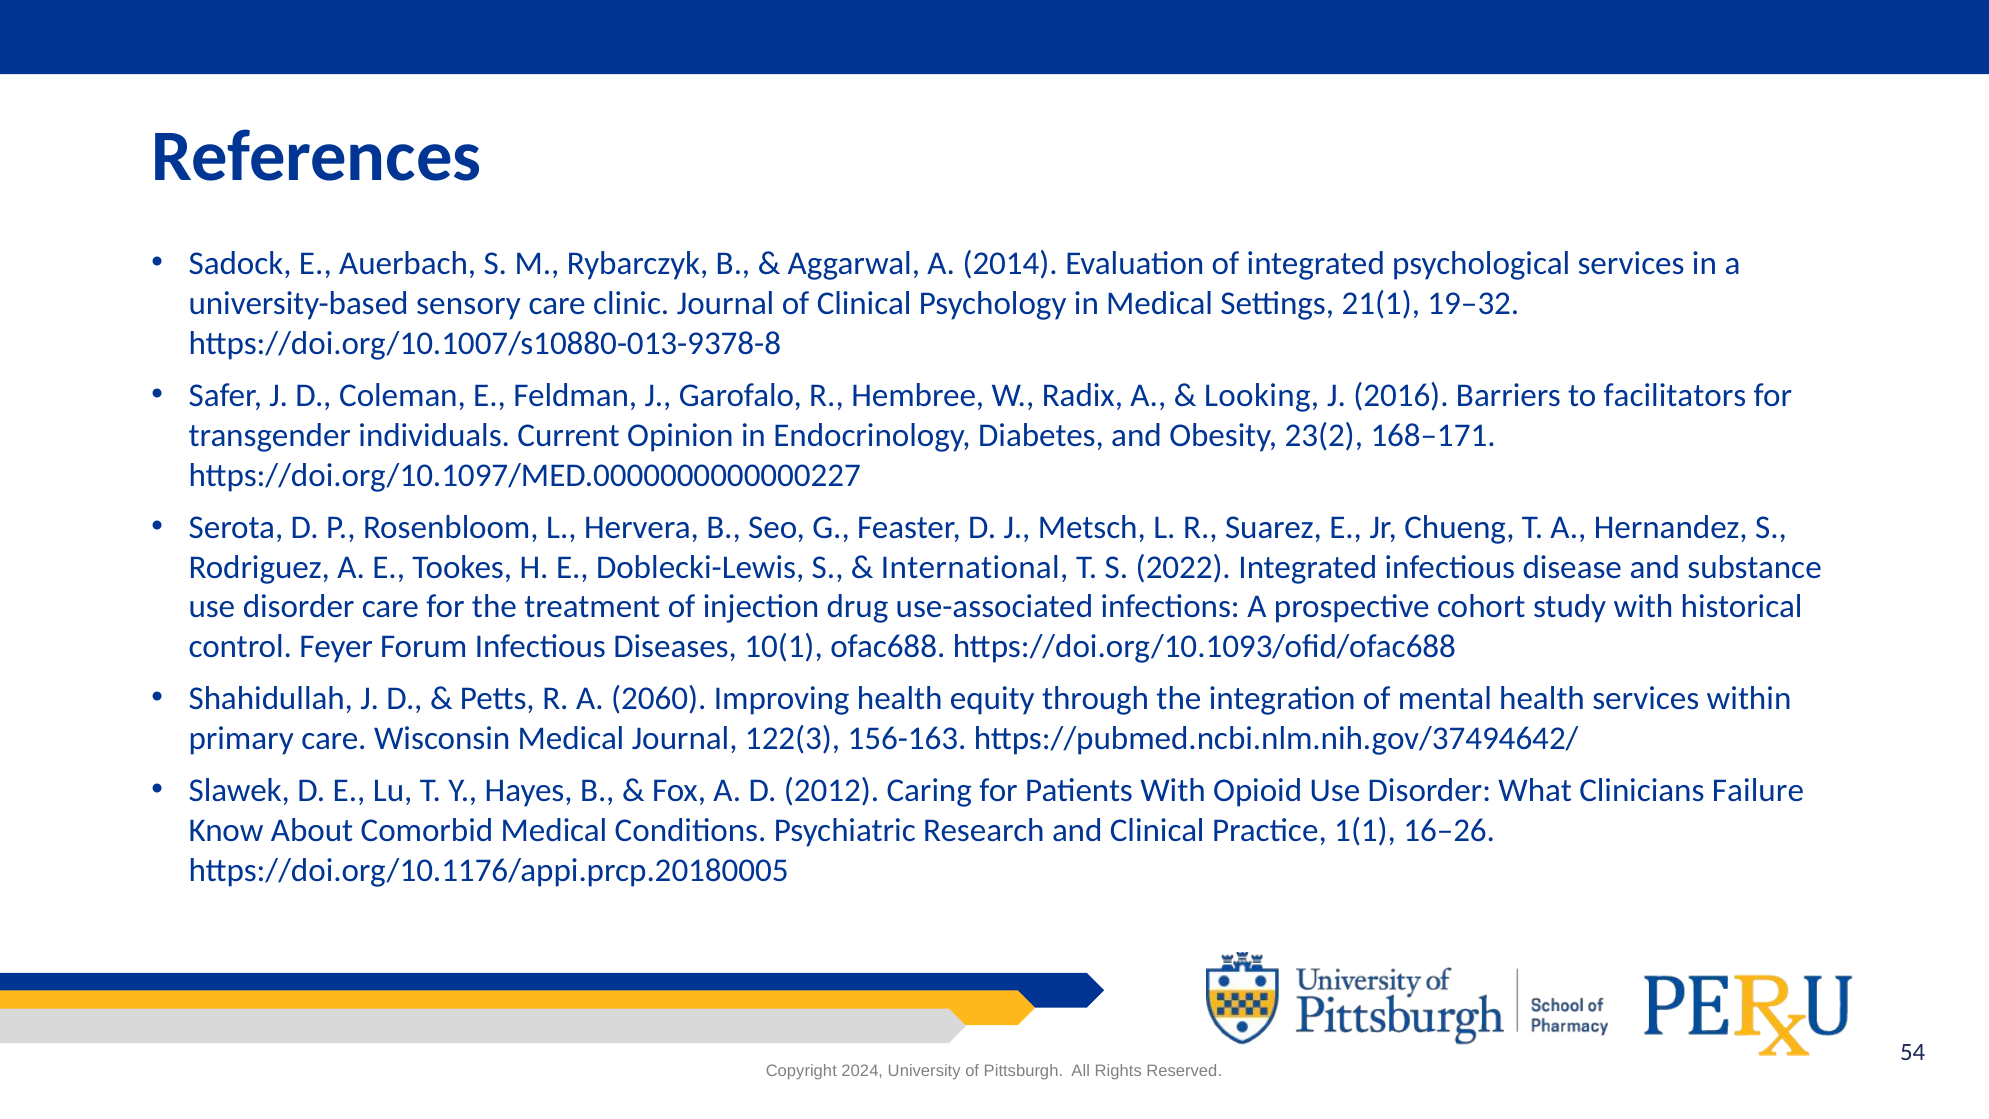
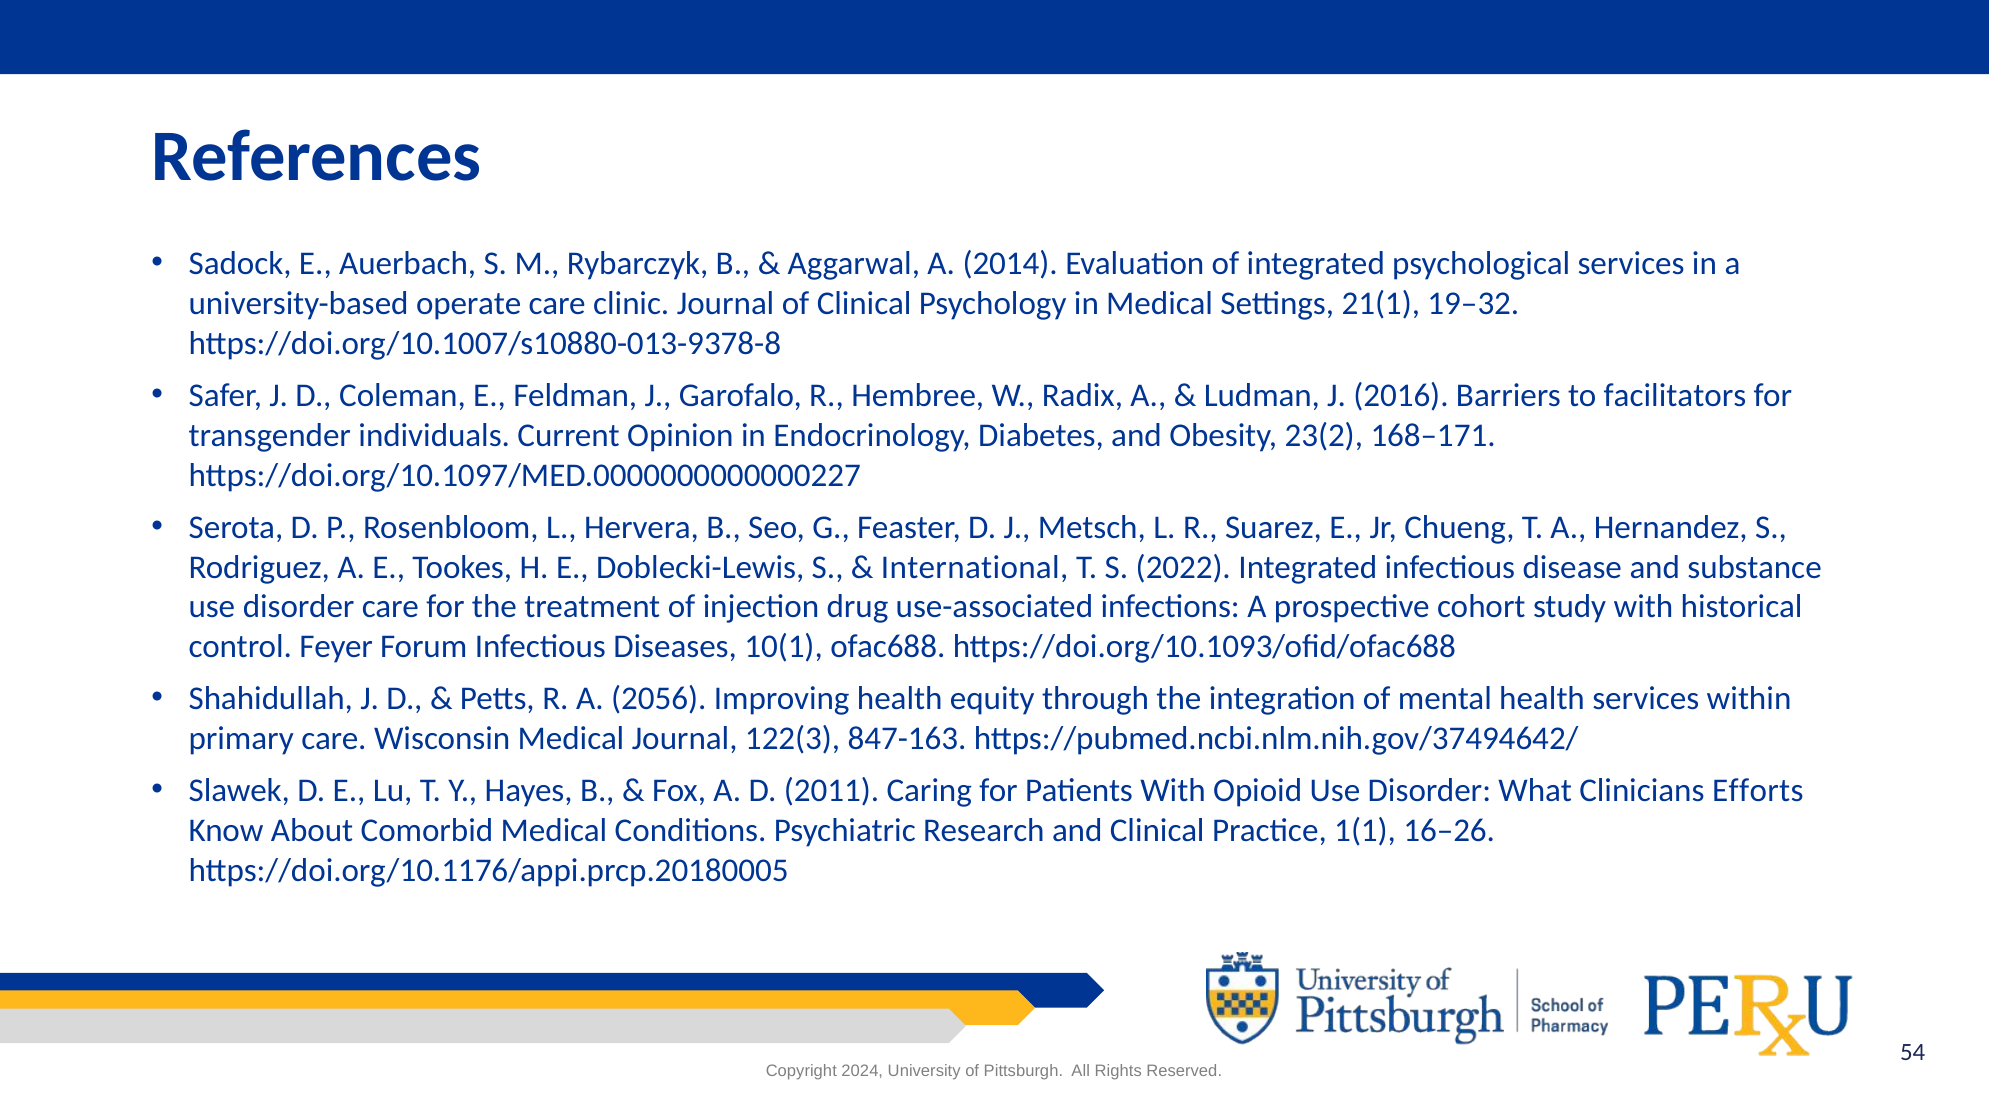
sensory: sensory -> operate (469, 304)
Looking: Looking -> Ludman (1262, 396)
2060: 2060 -> 2056 (659, 699)
156-163: 156-163 -> 847-163 (907, 739)
2012: 2012 -> 2011 (832, 791)
Failure: Failure -> Efforts (1758, 791)
